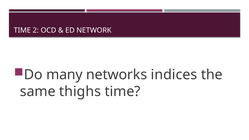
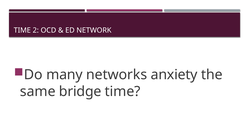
indices: indices -> anxiety (174, 75)
thighs: thighs -> bridge (80, 91)
